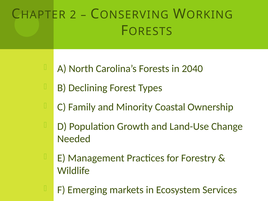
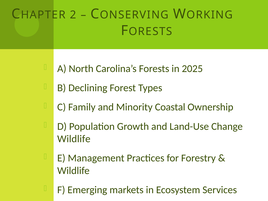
2040: 2040 -> 2025 (192, 69)
Needed: Needed -> Wildlife (74, 139)
